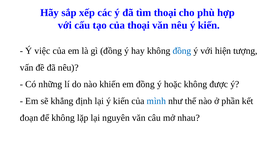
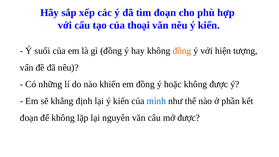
tìm thoại: thoại -> đoạn (165, 13)
việc: việc -> suối (42, 51)
đồng colour: blue -> orange (182, 51)
mở nhau: nhau -> được (189, 118)
